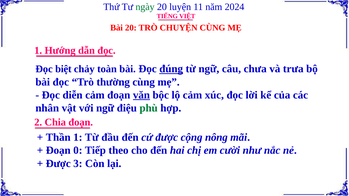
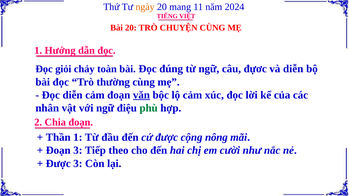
ngày colour: green -> orange (145, 7)
luyện: luyện -> mang (180, 7)
biệt: biệt -> giỏi (63, 69)
đúng underline: present -> none (171, 69)
chưa: chưa -> đựơc (255, 69)
và trưa: trưa -> diễn (293, 69)
Đoạn 0: 0 -> 3 (78, 150)
